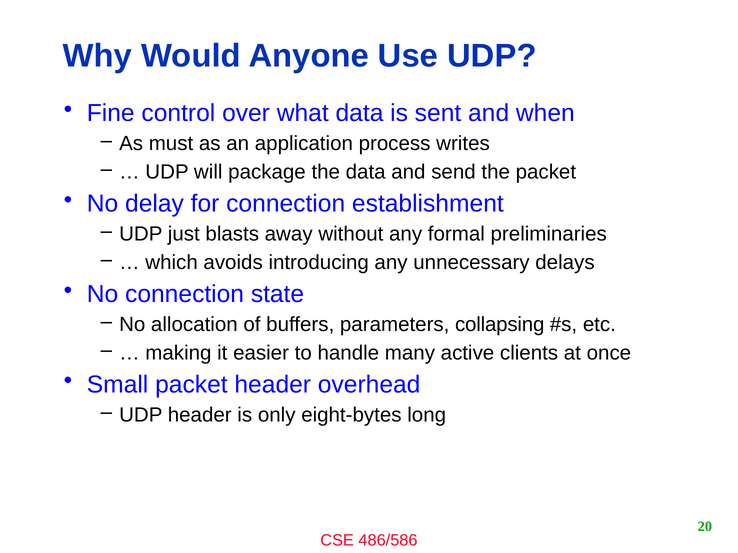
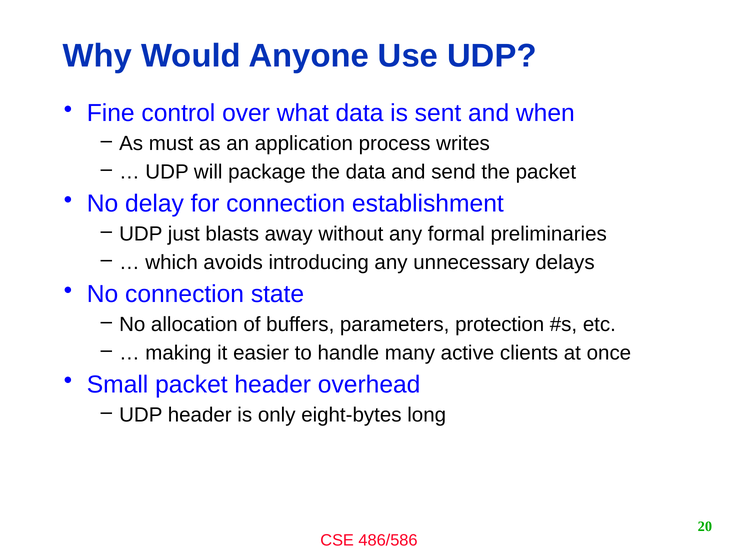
collapsing: collapsing -> protection (500, 325)
